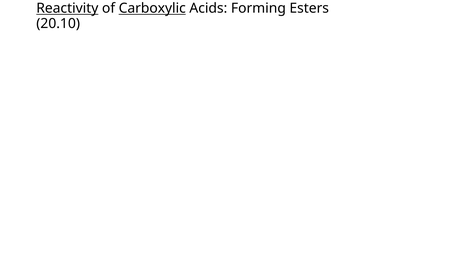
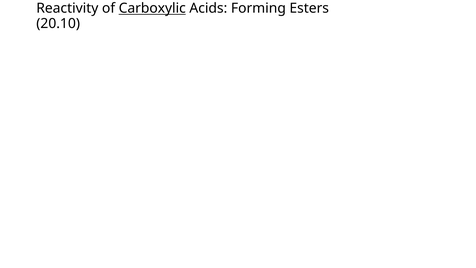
Reactivity underline: present -> none (67, 8)
